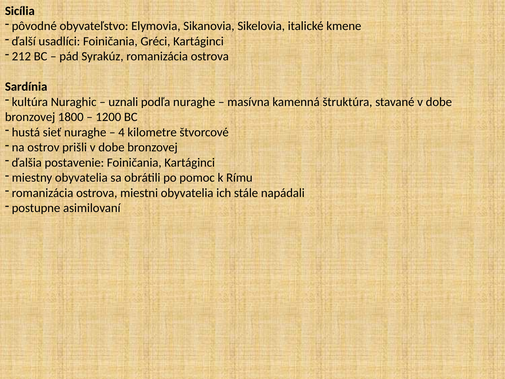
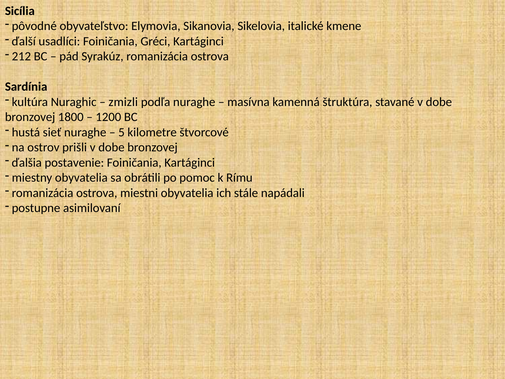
uznali: uznali -> zmizli (123, 102)
4: 4 -> 5 (121, 132)
